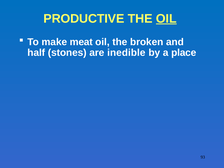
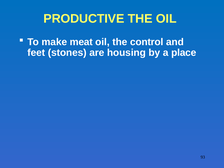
OIL underline: present -> none (166, 19)
broken: broken -> control (147, 42)
half: half -> feet (36, 53)
inedible: inedible -> housing (126, 53)
